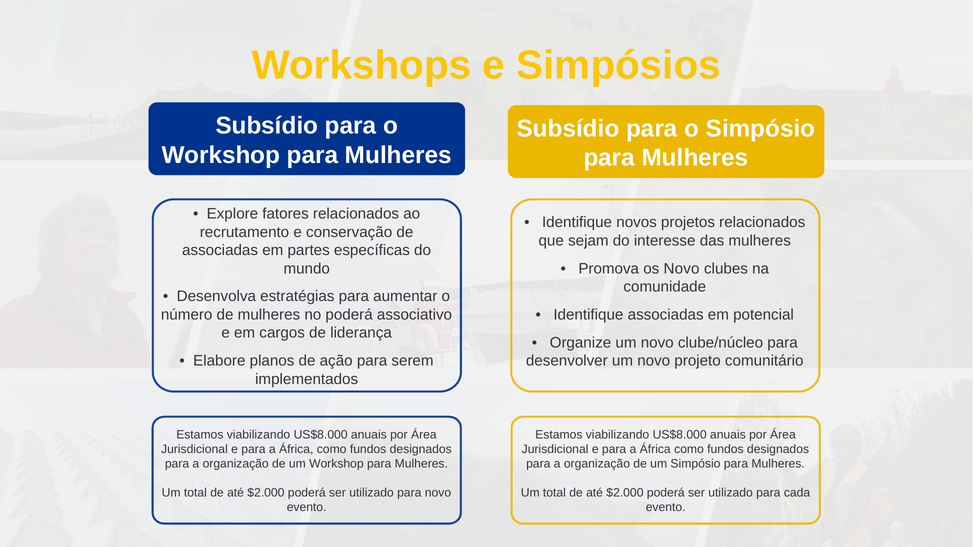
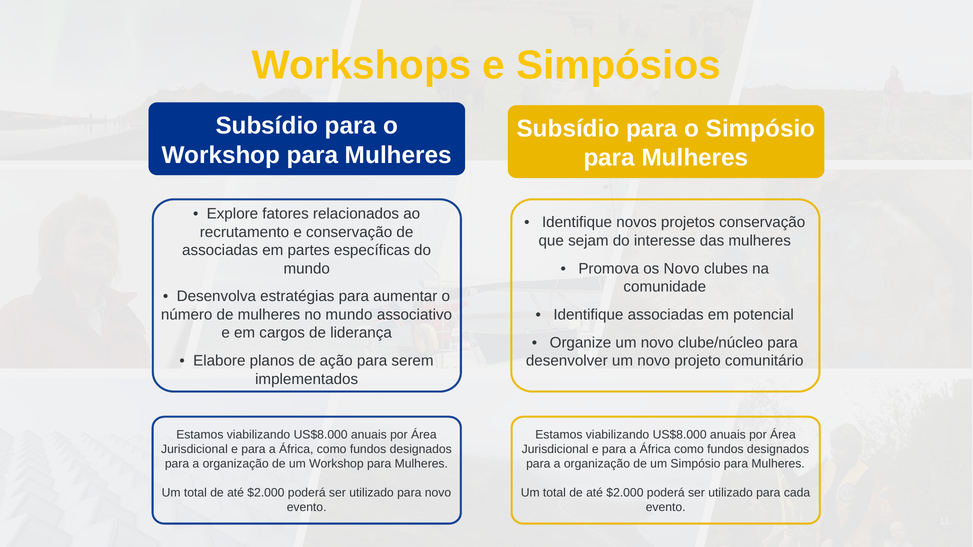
projetos relacionados: relacionados -> conservação (762, 223)
no poderá: poderá -> mundo (349, 315)
